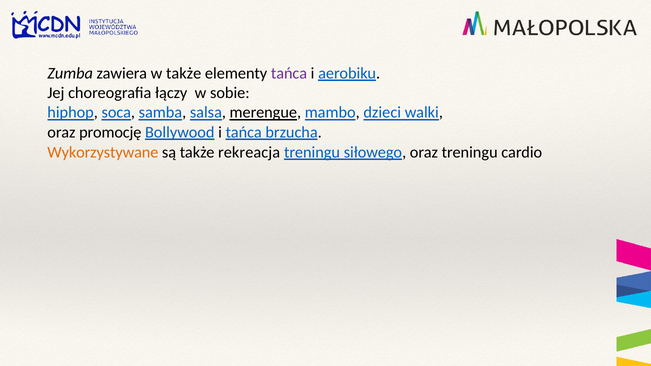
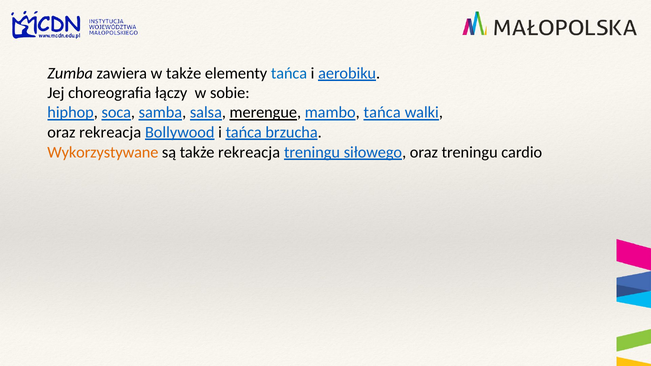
tańca colour: purple -> blue (289, 73)
mambo dzieci: dzieci -> tańca (382, 113)
oraz promocję: promocję -> rekreacja (110, 133)
